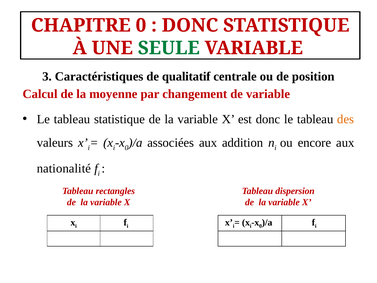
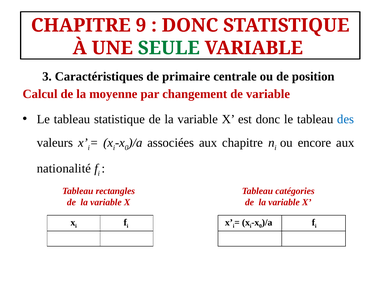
CHAPITRE 0: 0 -> 9 (141, 25)
qualitatif: qualitatif -> primaire (186, 76)
des colour: orange -> blue (346, 119)
aux addition: addition -> chapitre (243, 143)
dispersion: dispersion -> catégories (295, 191)
